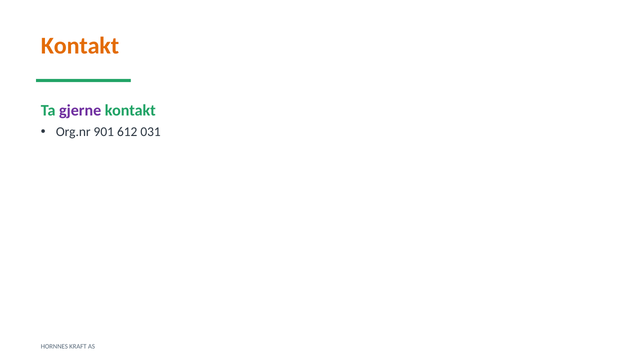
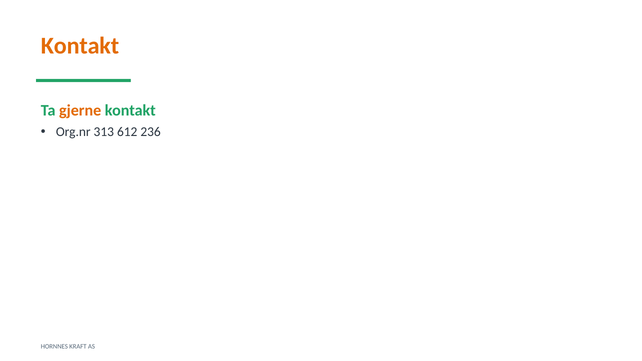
gjerne colour: purple -> orange (80, 111)
901: 901 -> 313 (104, 132)
031: 031 -> 236 (151, 132)
